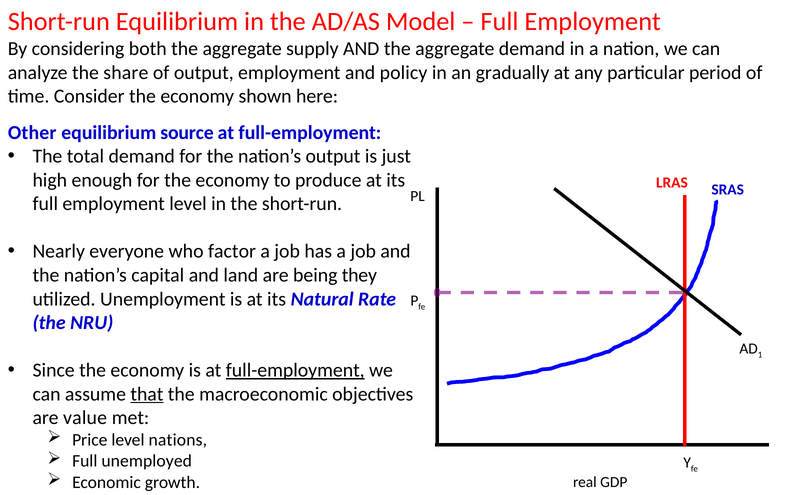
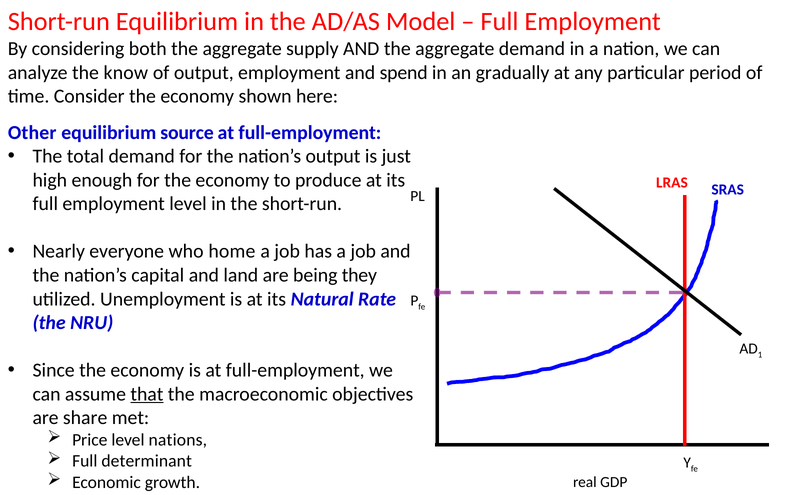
share: share -> know (126, 73)
policy: policy -> spend (404, 73)
factor: factor -> home (232, 251)
full-employment underline: present -> none (295, 370)
value: value -> share (85, 418)
unemployed: unemployed -> determinant (147, 461)
